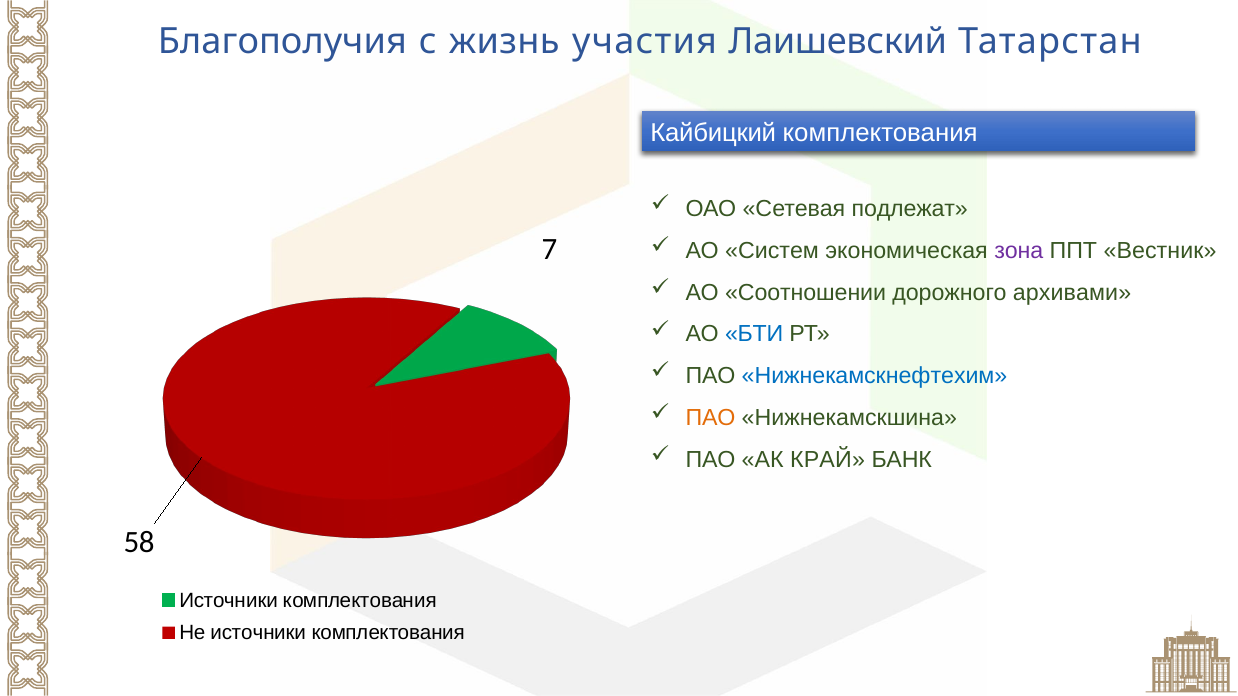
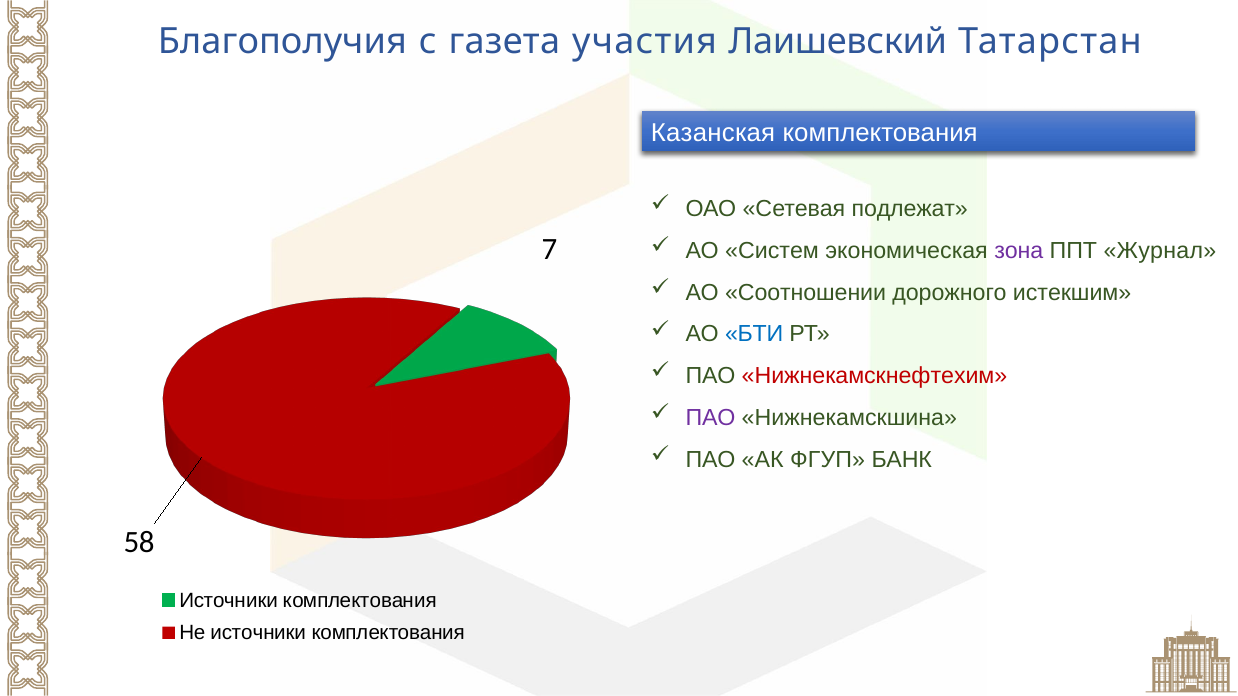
жизнь: жизнь -> газета (504, 41)
Кайбицкий: Кайбицкий -> Казанская (713, 133)
Вестник: Вестник -> Журнал (1160, 251)
архивами: архивами -> истекшим (1072, 293)
Нижнекамскнефтехим colour: blue -> red (874, 376)
ПАО colour: orange -> purple (711, 418)
КРАЙ: КРАЙ -> ФГУП (828, 460)
